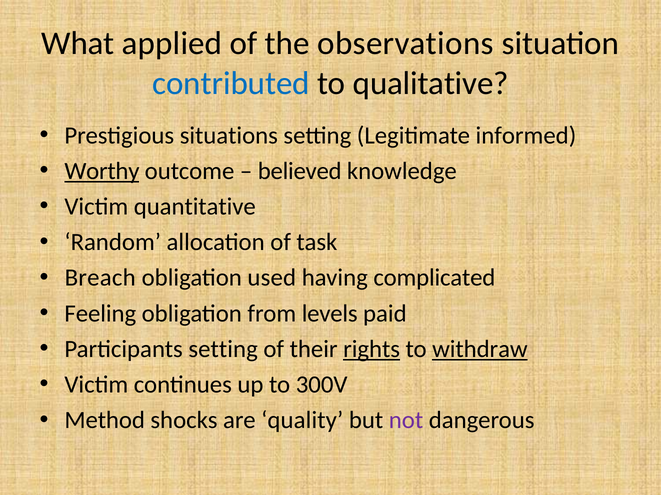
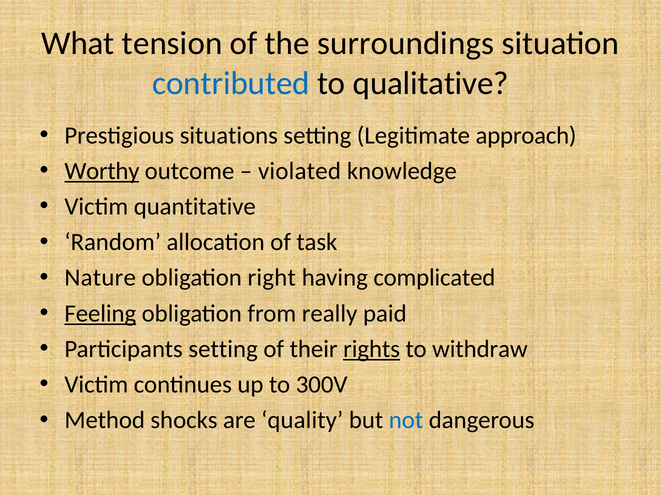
applied: applied -> tension (172, 44)
observations: observations -> surroundings (406, 44)
informed: informed -> approach (526, 136)
believed: believed -> violated (299, 171)
Breach: Breach -> Nature (100, 278)
used: used -> right (272, 278)
Feeling underline: none -> present (100, 314)
levels: levels -> really (330, 314)
withdraw underline: present -> none (480, 350)
not colour: purple -> blue (406, 421)
